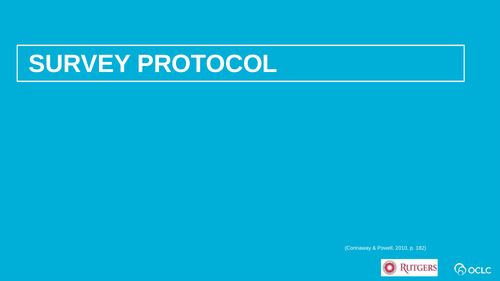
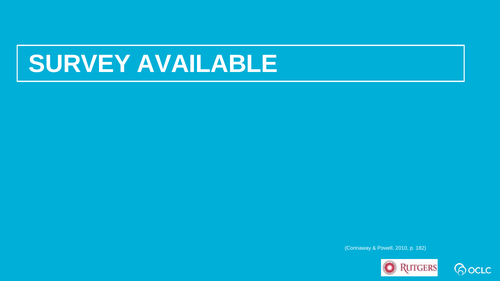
PROTOCOL: PROTOCOL -> AVAILABLE (207, 64)
